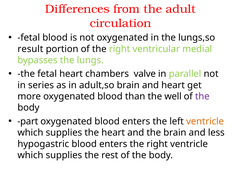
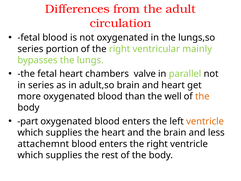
result: result -> series (30, 49)
medial: medial -> mainly (197, 49)
the colour: purple -> orange (202, 96)
hypogastric: hypogastric -> attachemnt (43, 144)
